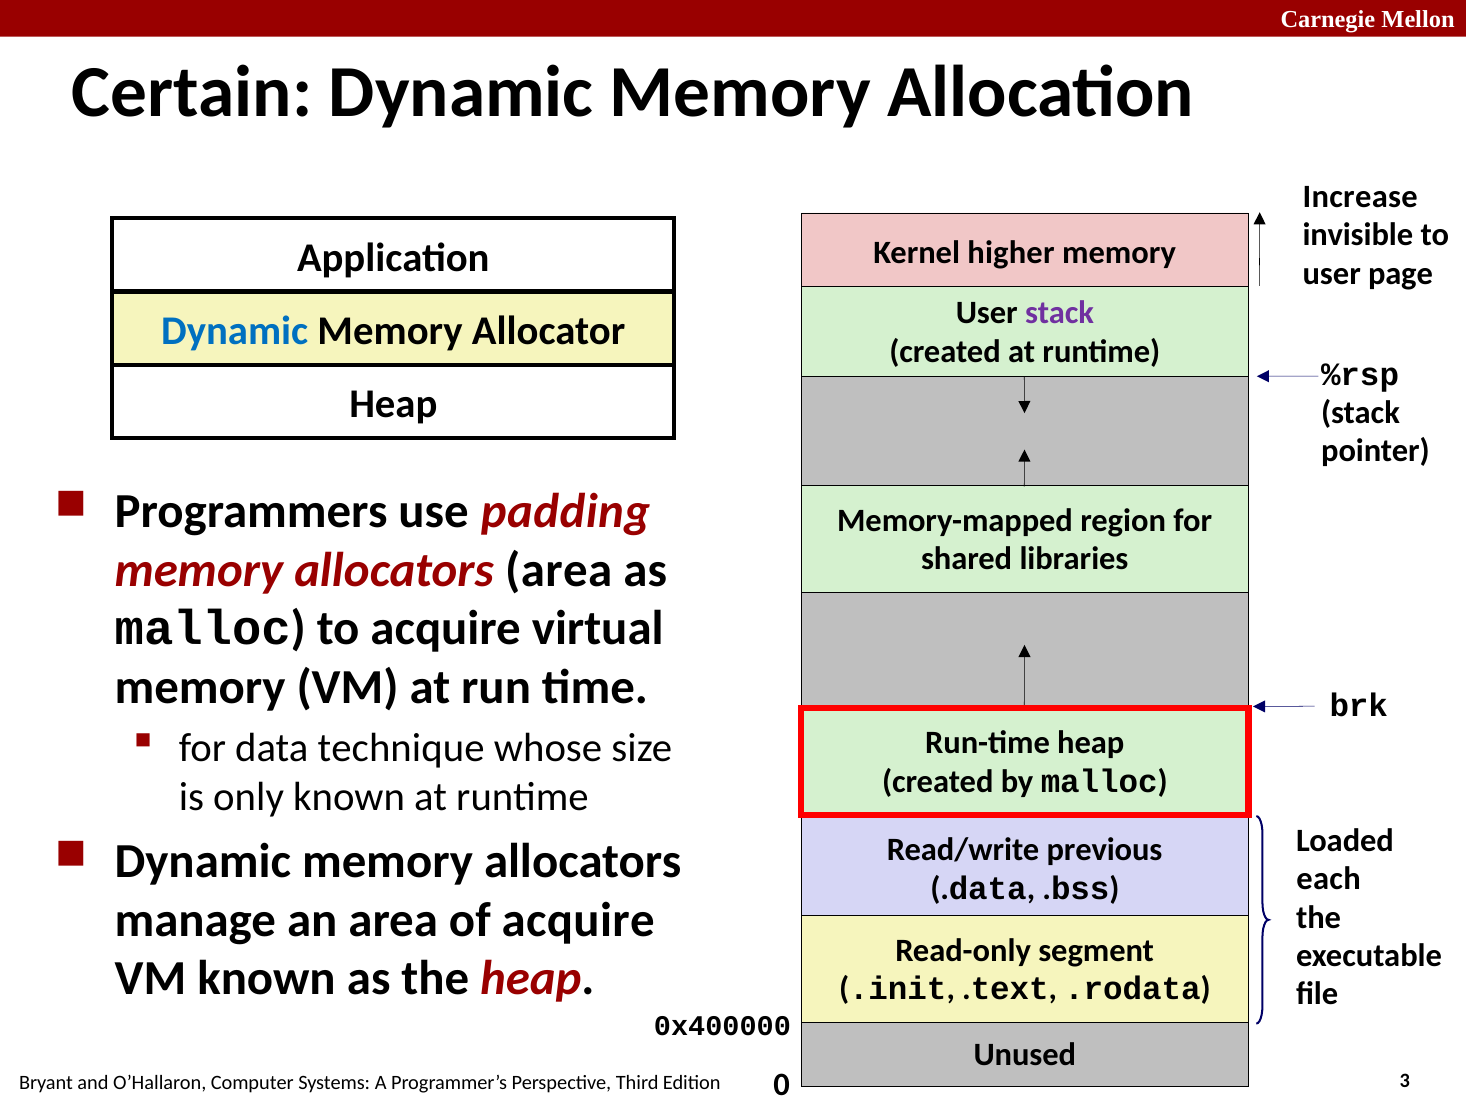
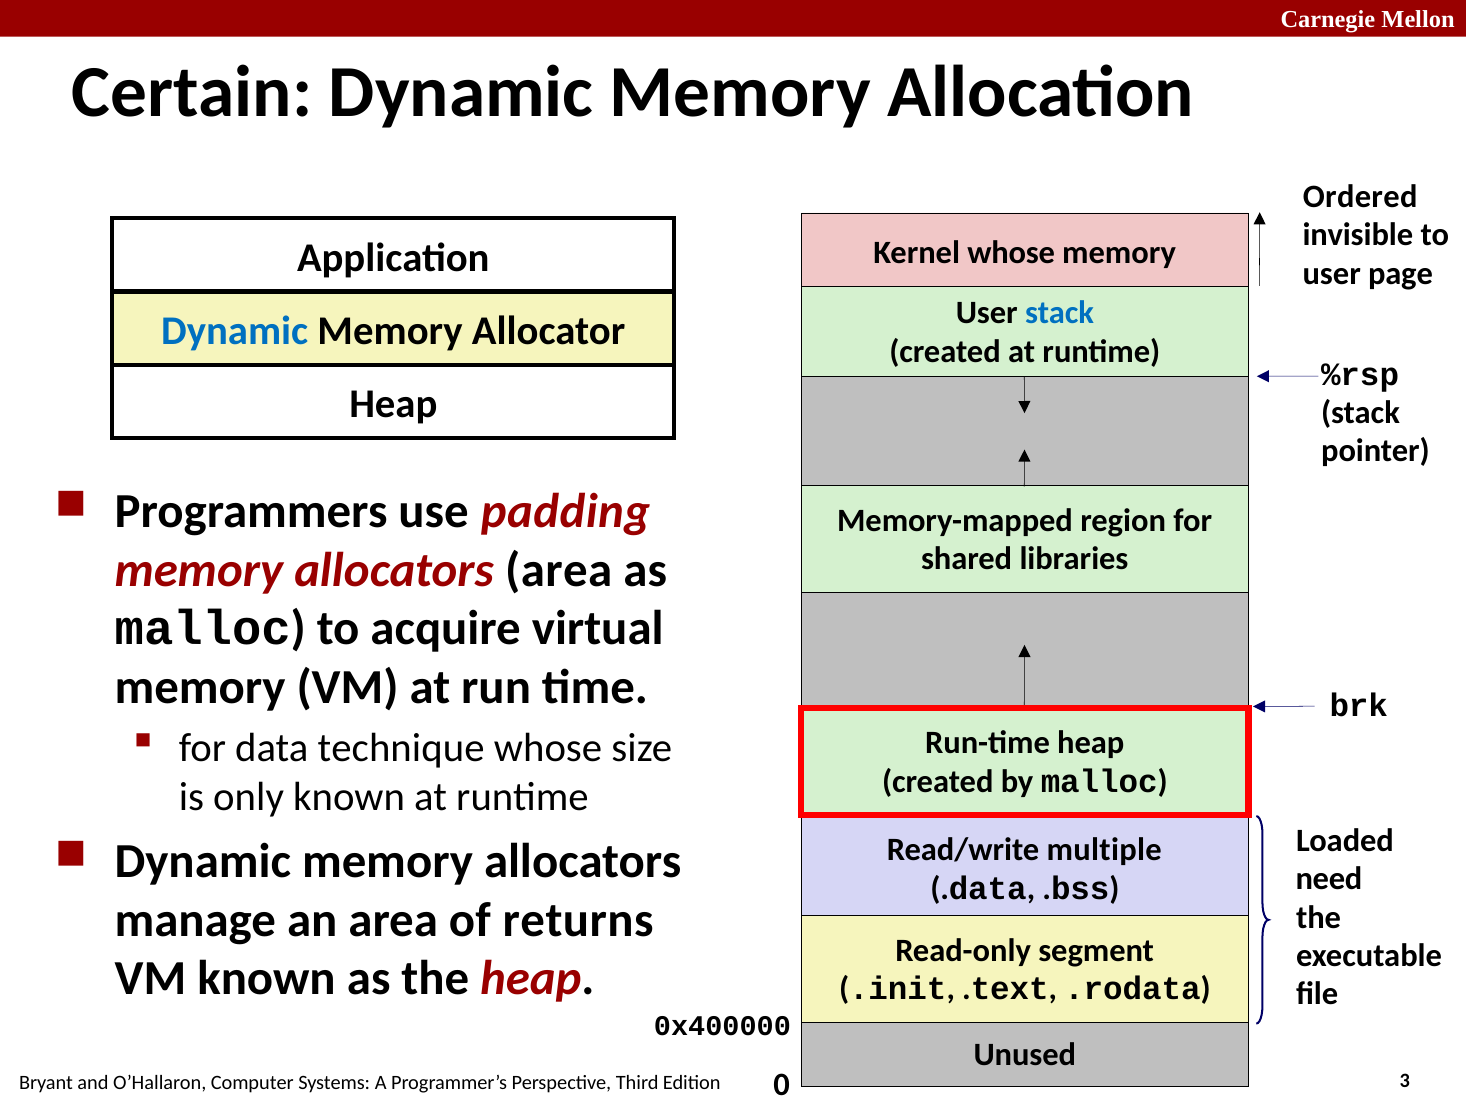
Increase: Increase -> Ordered (1360, 197)
Kernel higher: higher -> whose (1011, 253)
stack colour: purple -> blue (1060, 313)
previous: previous -> multiple (1104, 850)
each: each -> need (1329, 880)
of acquire: acquire -> returns (578, 920)
